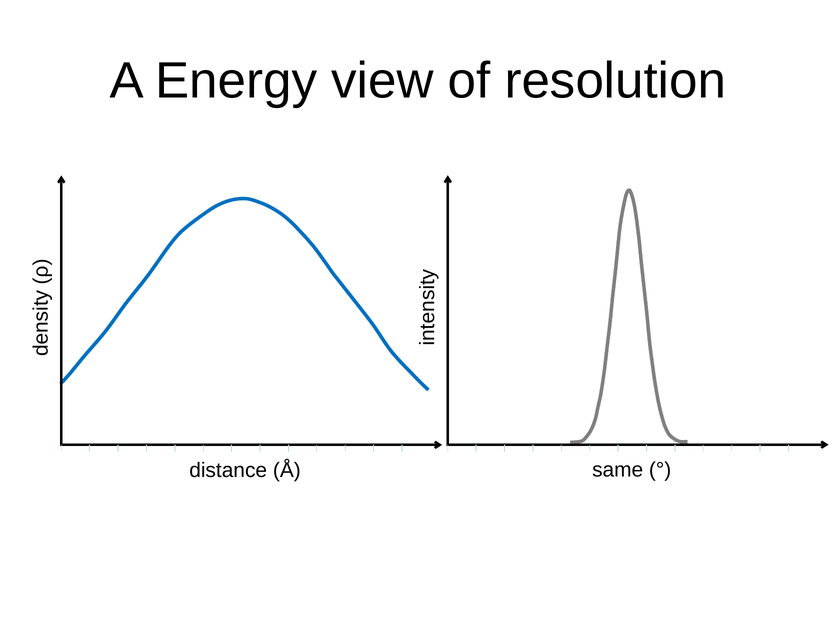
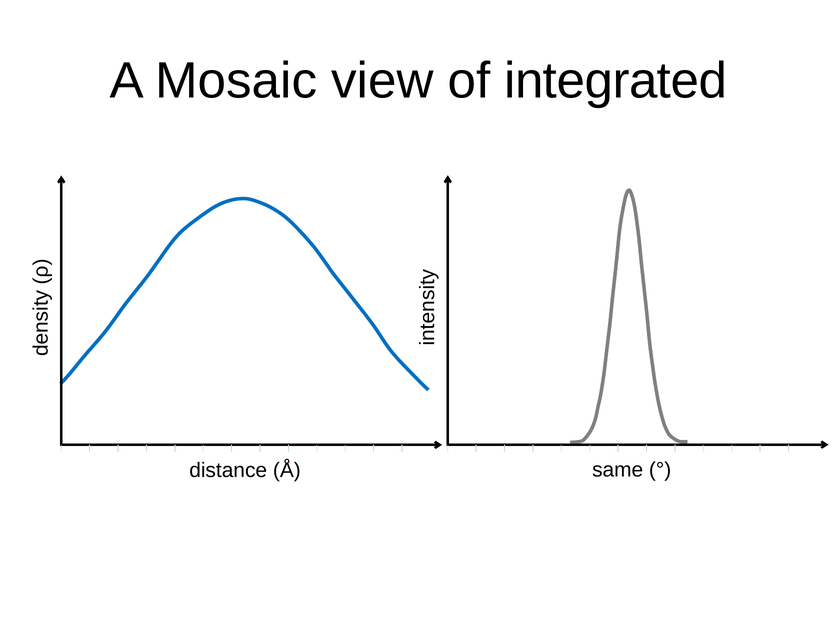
Energy: Energy -> Mosaic (236, 81)
resolution: resolution -> integrated (616, 81)
